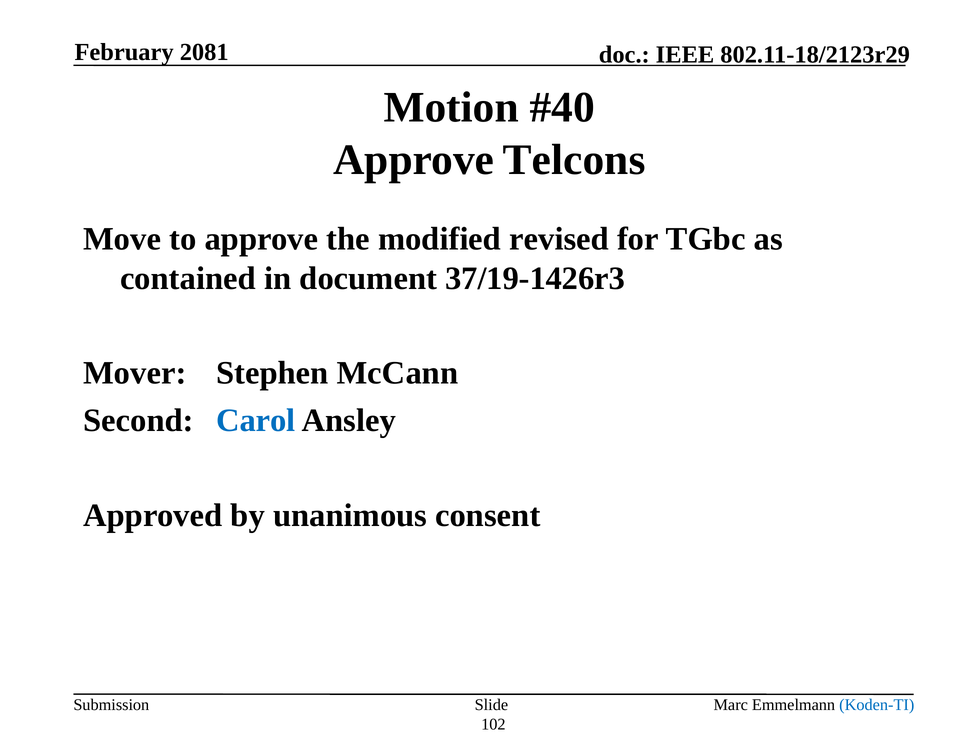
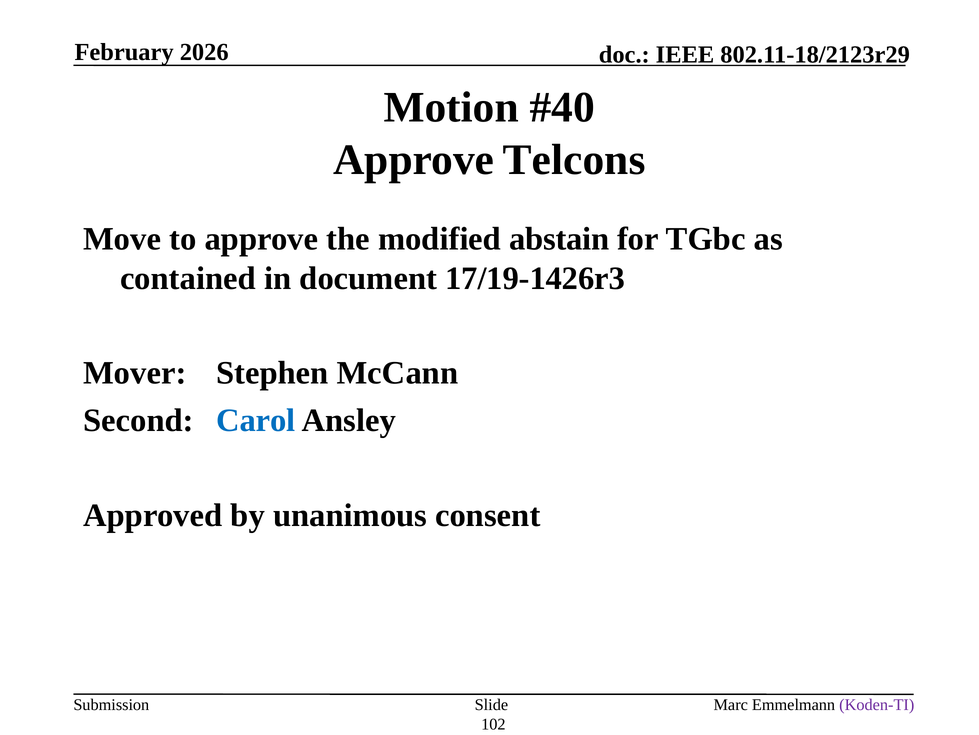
2081: 2081 -> 2026 (204, 52)
revised: revised -> abstain (559, 239)
37/19-1426r3: 37/19-1426r3 -> 17/19-1426r3 (535, 278)
Koden-TI colour: blue -> purple (877, 704)
